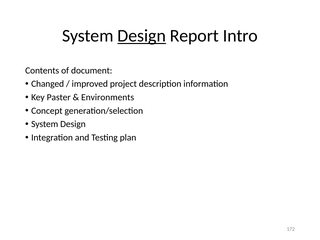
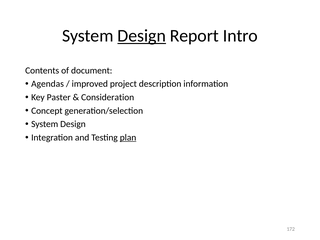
Changed: Changed -> Agendas (48, 84)
Environments: Environments -> Consideration (108, 97)
plan underline: none -> present (128, 138)
